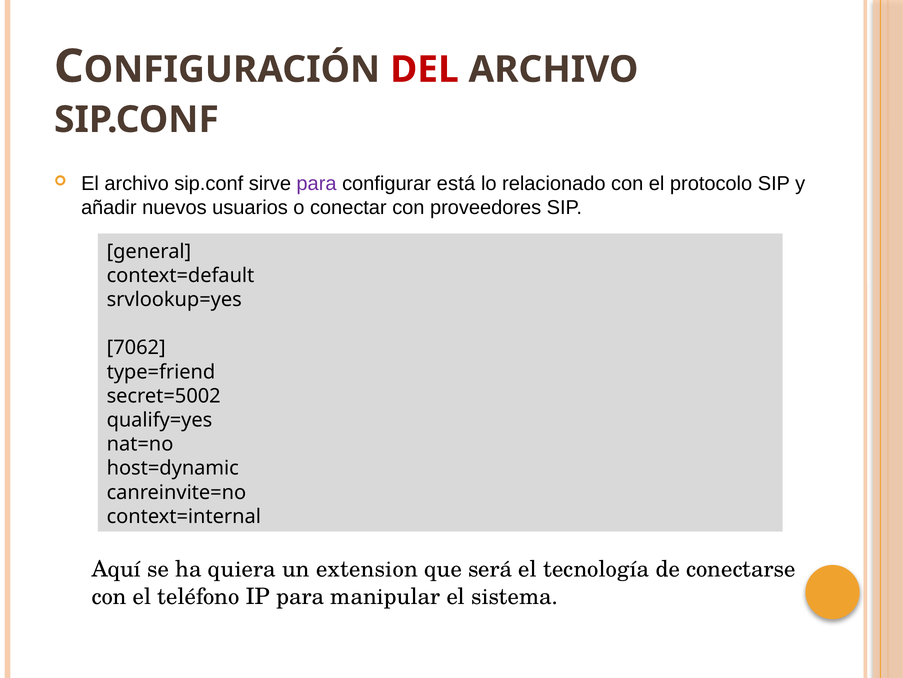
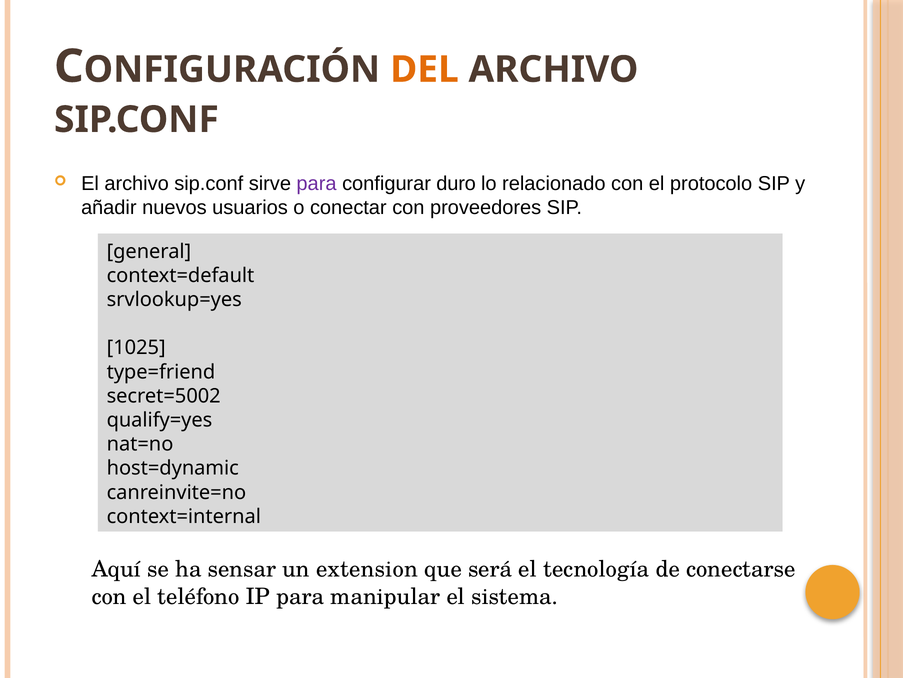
DEL colour: red -> orange (424, 69)
está: está -> duro (456, 183)
7062: 7062 -> 1025 (136, 347)
quiera: quiera -> sensar (242, 569)
